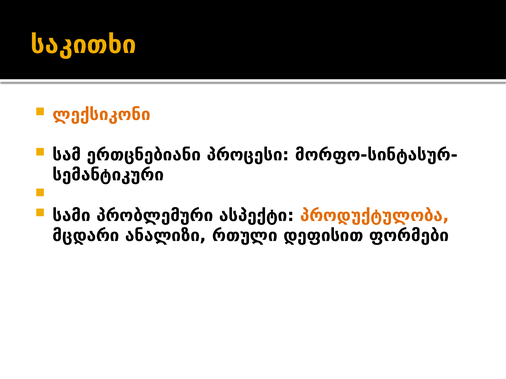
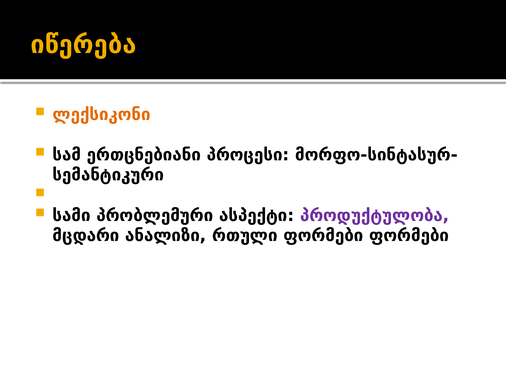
საკითხი: საკითხი -> იწერება (83, 45)
პროდუქტულობა colour: orange -> purple (375, 216)
რთული დეფისით: დეფისით -> ფორმები (323, 236)
